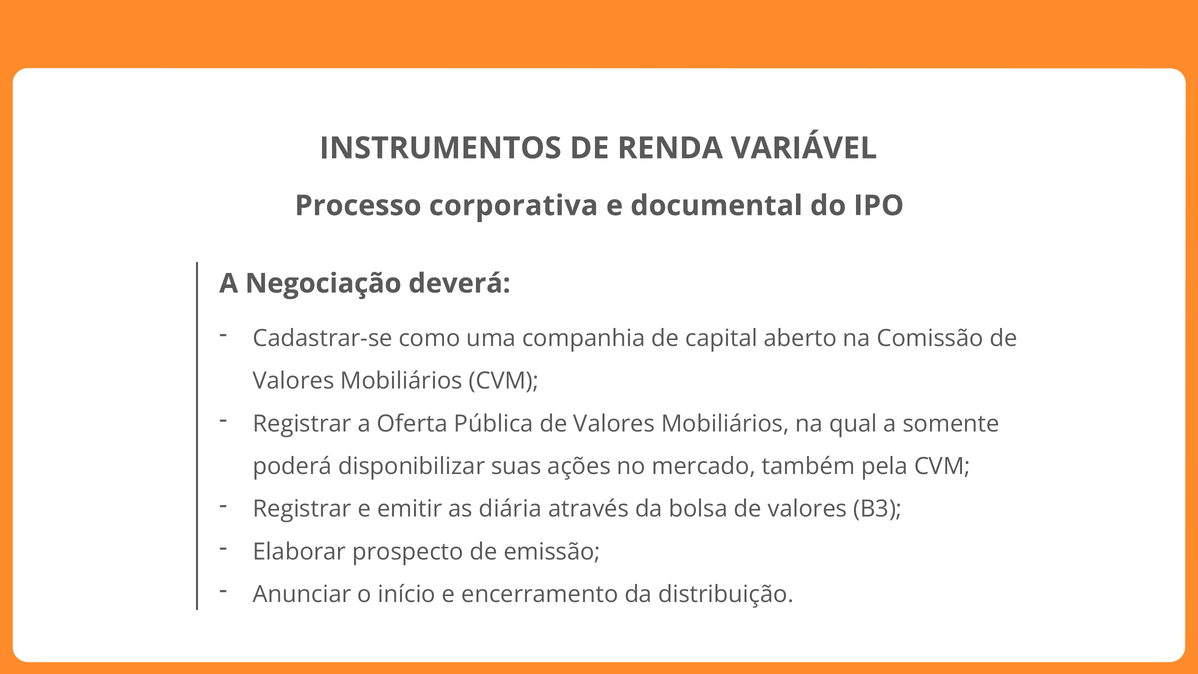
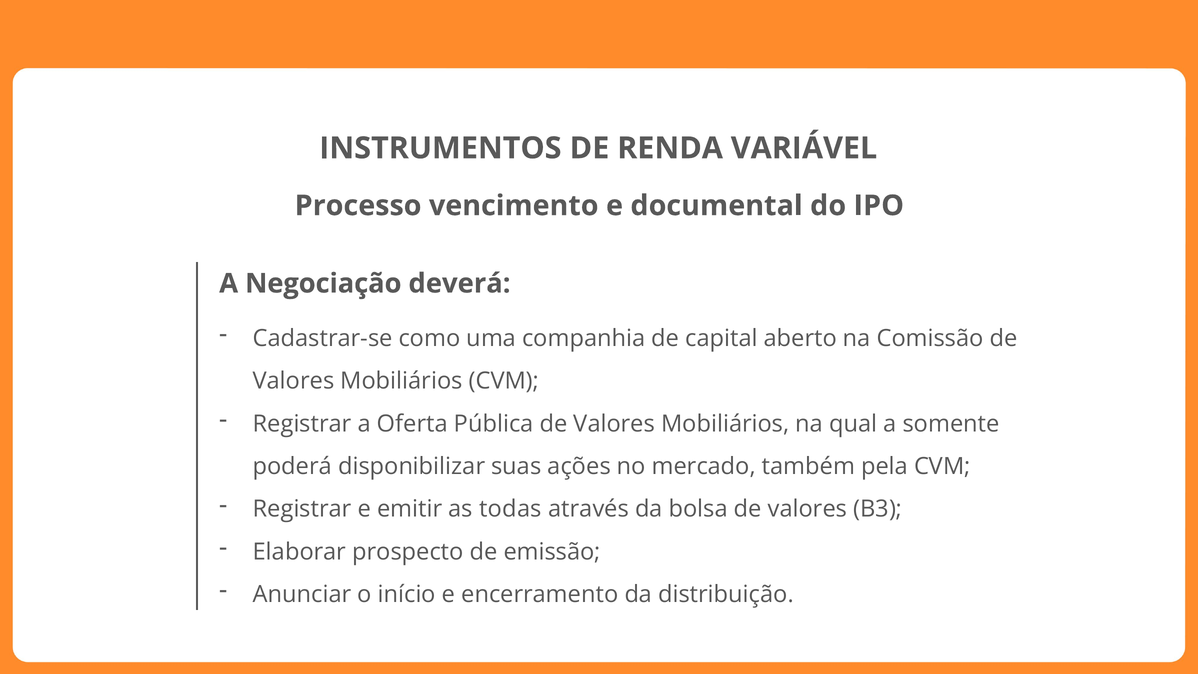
corporativa: corporativa -> vencimento (514, 206)
diária: diária -> todas (510, 509)
